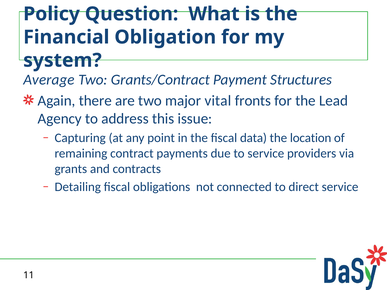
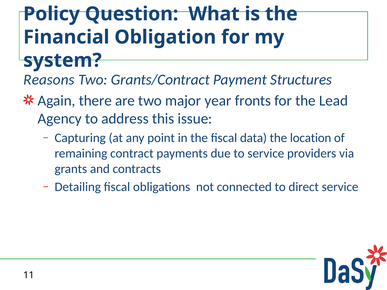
Average: Average -> Reasons (49, 80)
vital: vital -> year (218, 101)
